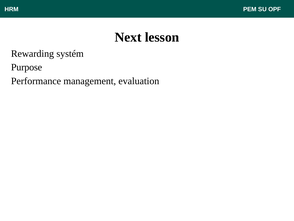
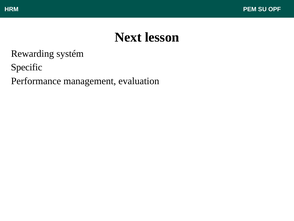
Purpose: Purpose -> Specific (27, 67)
